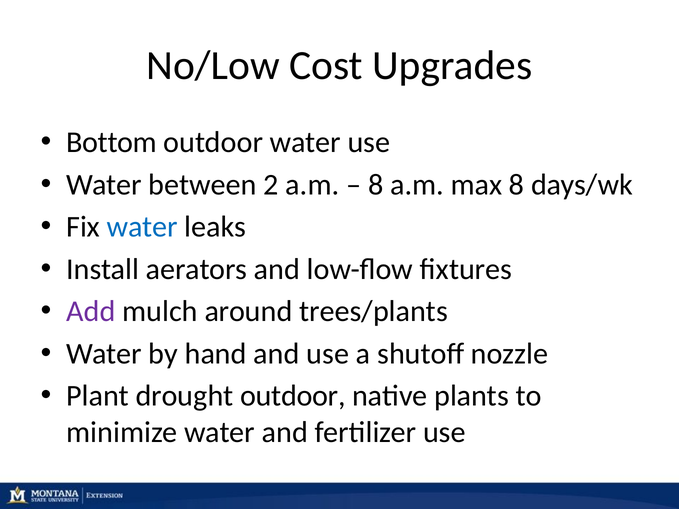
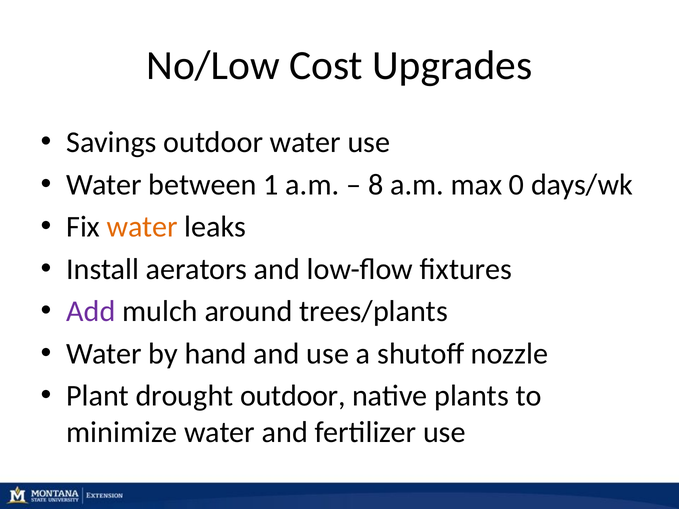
Bottom: Bottom -> Savings (111, 142)
2: 2 -> 1 (271, 185)
max 8: 8 -> 0 (517, 185)
water colour: blue -> orange (142, 227)
